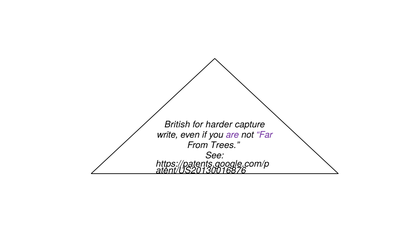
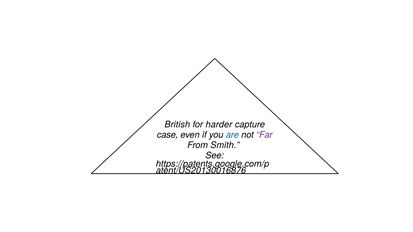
write: write -> case (168, 135)
are colour: purple -> blue (232, 135)
Trees: Trees -> Smith (225, 145)
